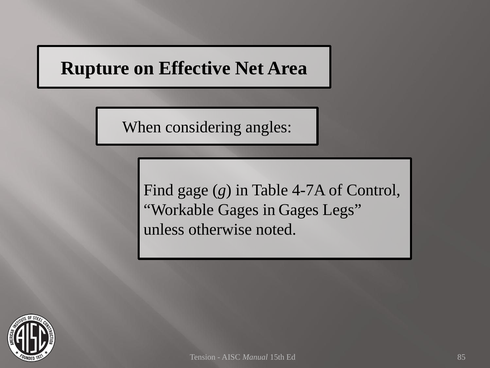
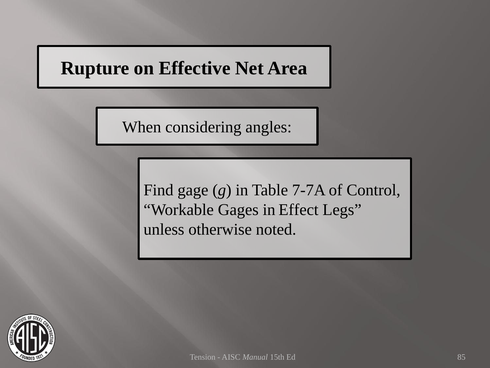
4-7A: 4-7A -> 7-7A (309, 190)
in Gages: Gages -> Effect (298, 210)
